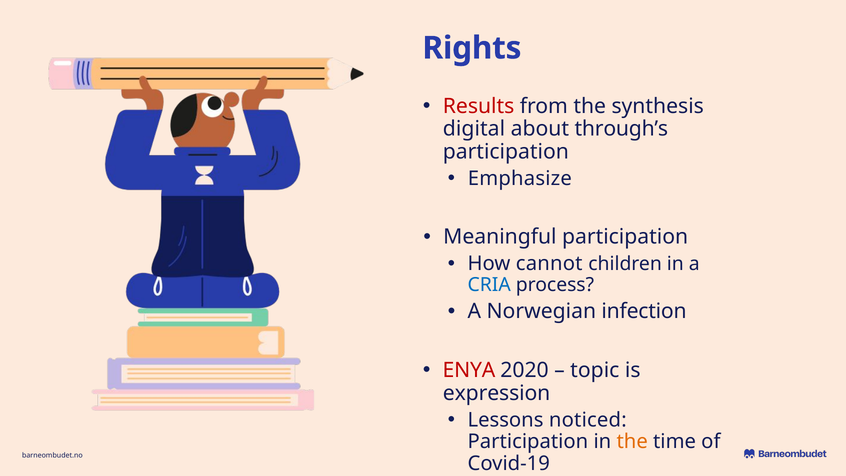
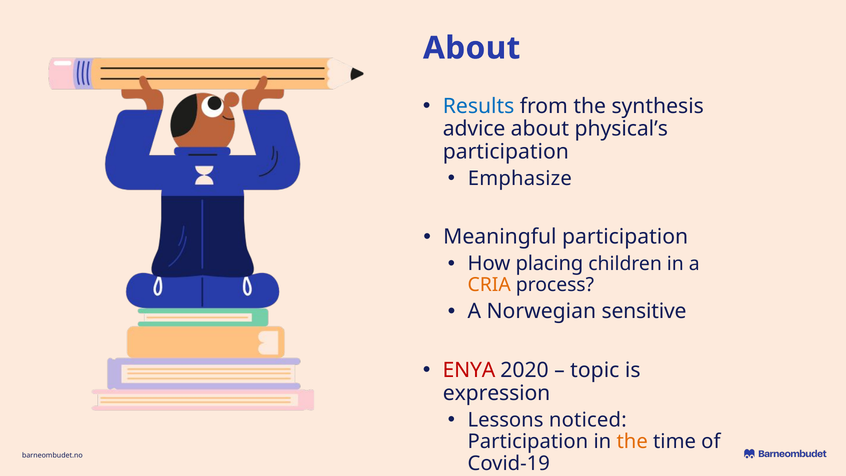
Rights: Rights -> About (472, 48)
Results colour: red -> blue (479, 106)
digital: digital -> advice (474, 129)
through’s: through’s -> physical’s (621, 129)
cannot: cannot -> placing (549, 264)
CRIA colour: blue -> orange (489, 285)
infection: infection -> sensitive (644, 311)
